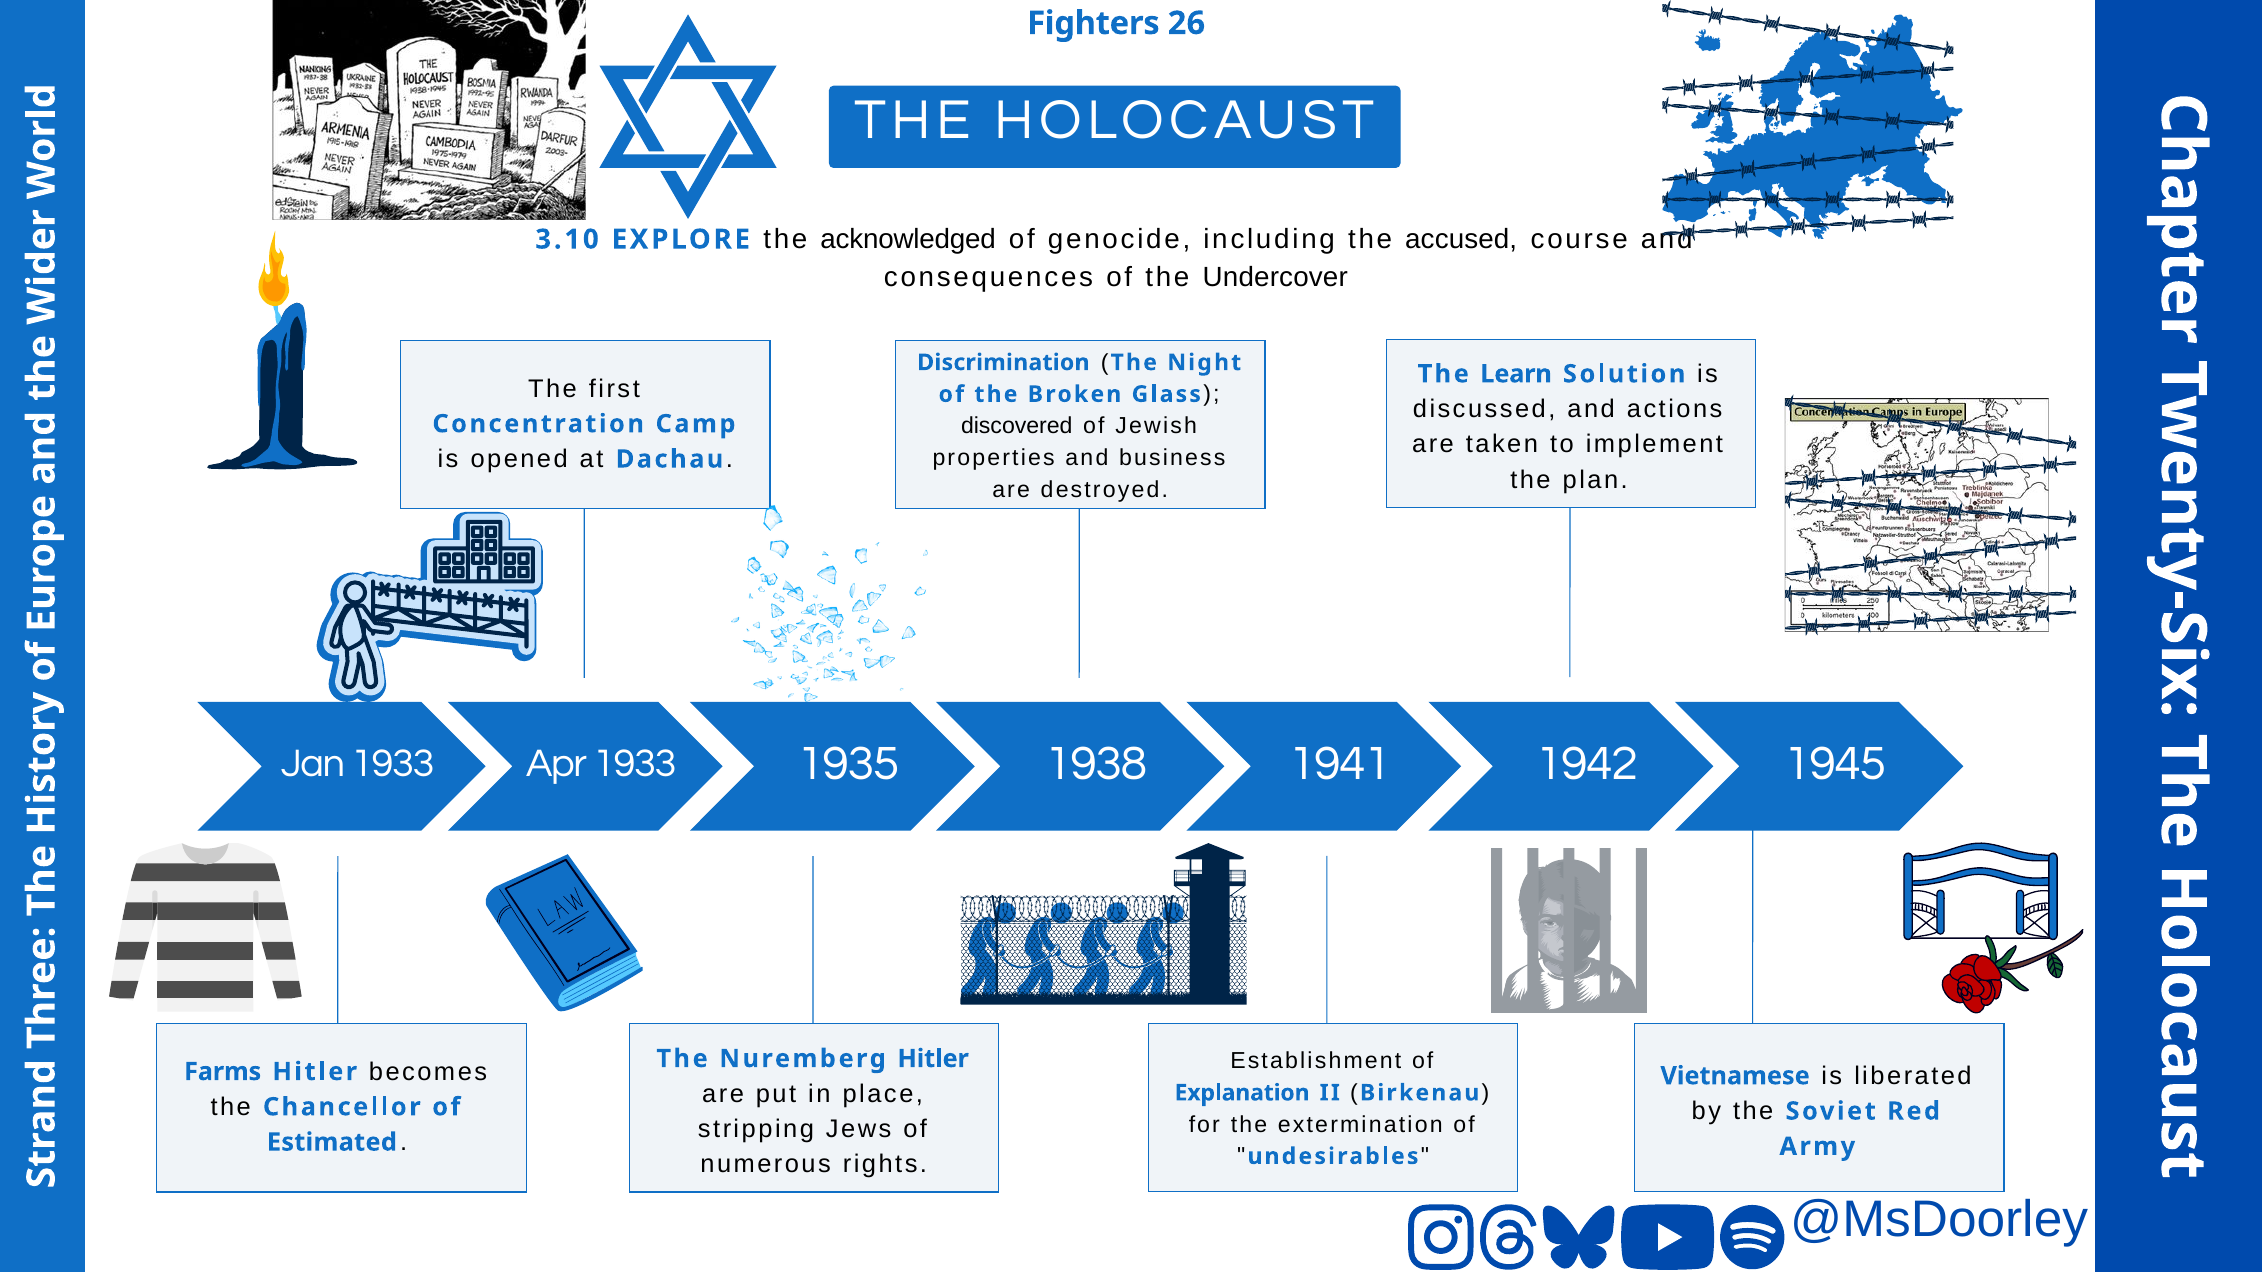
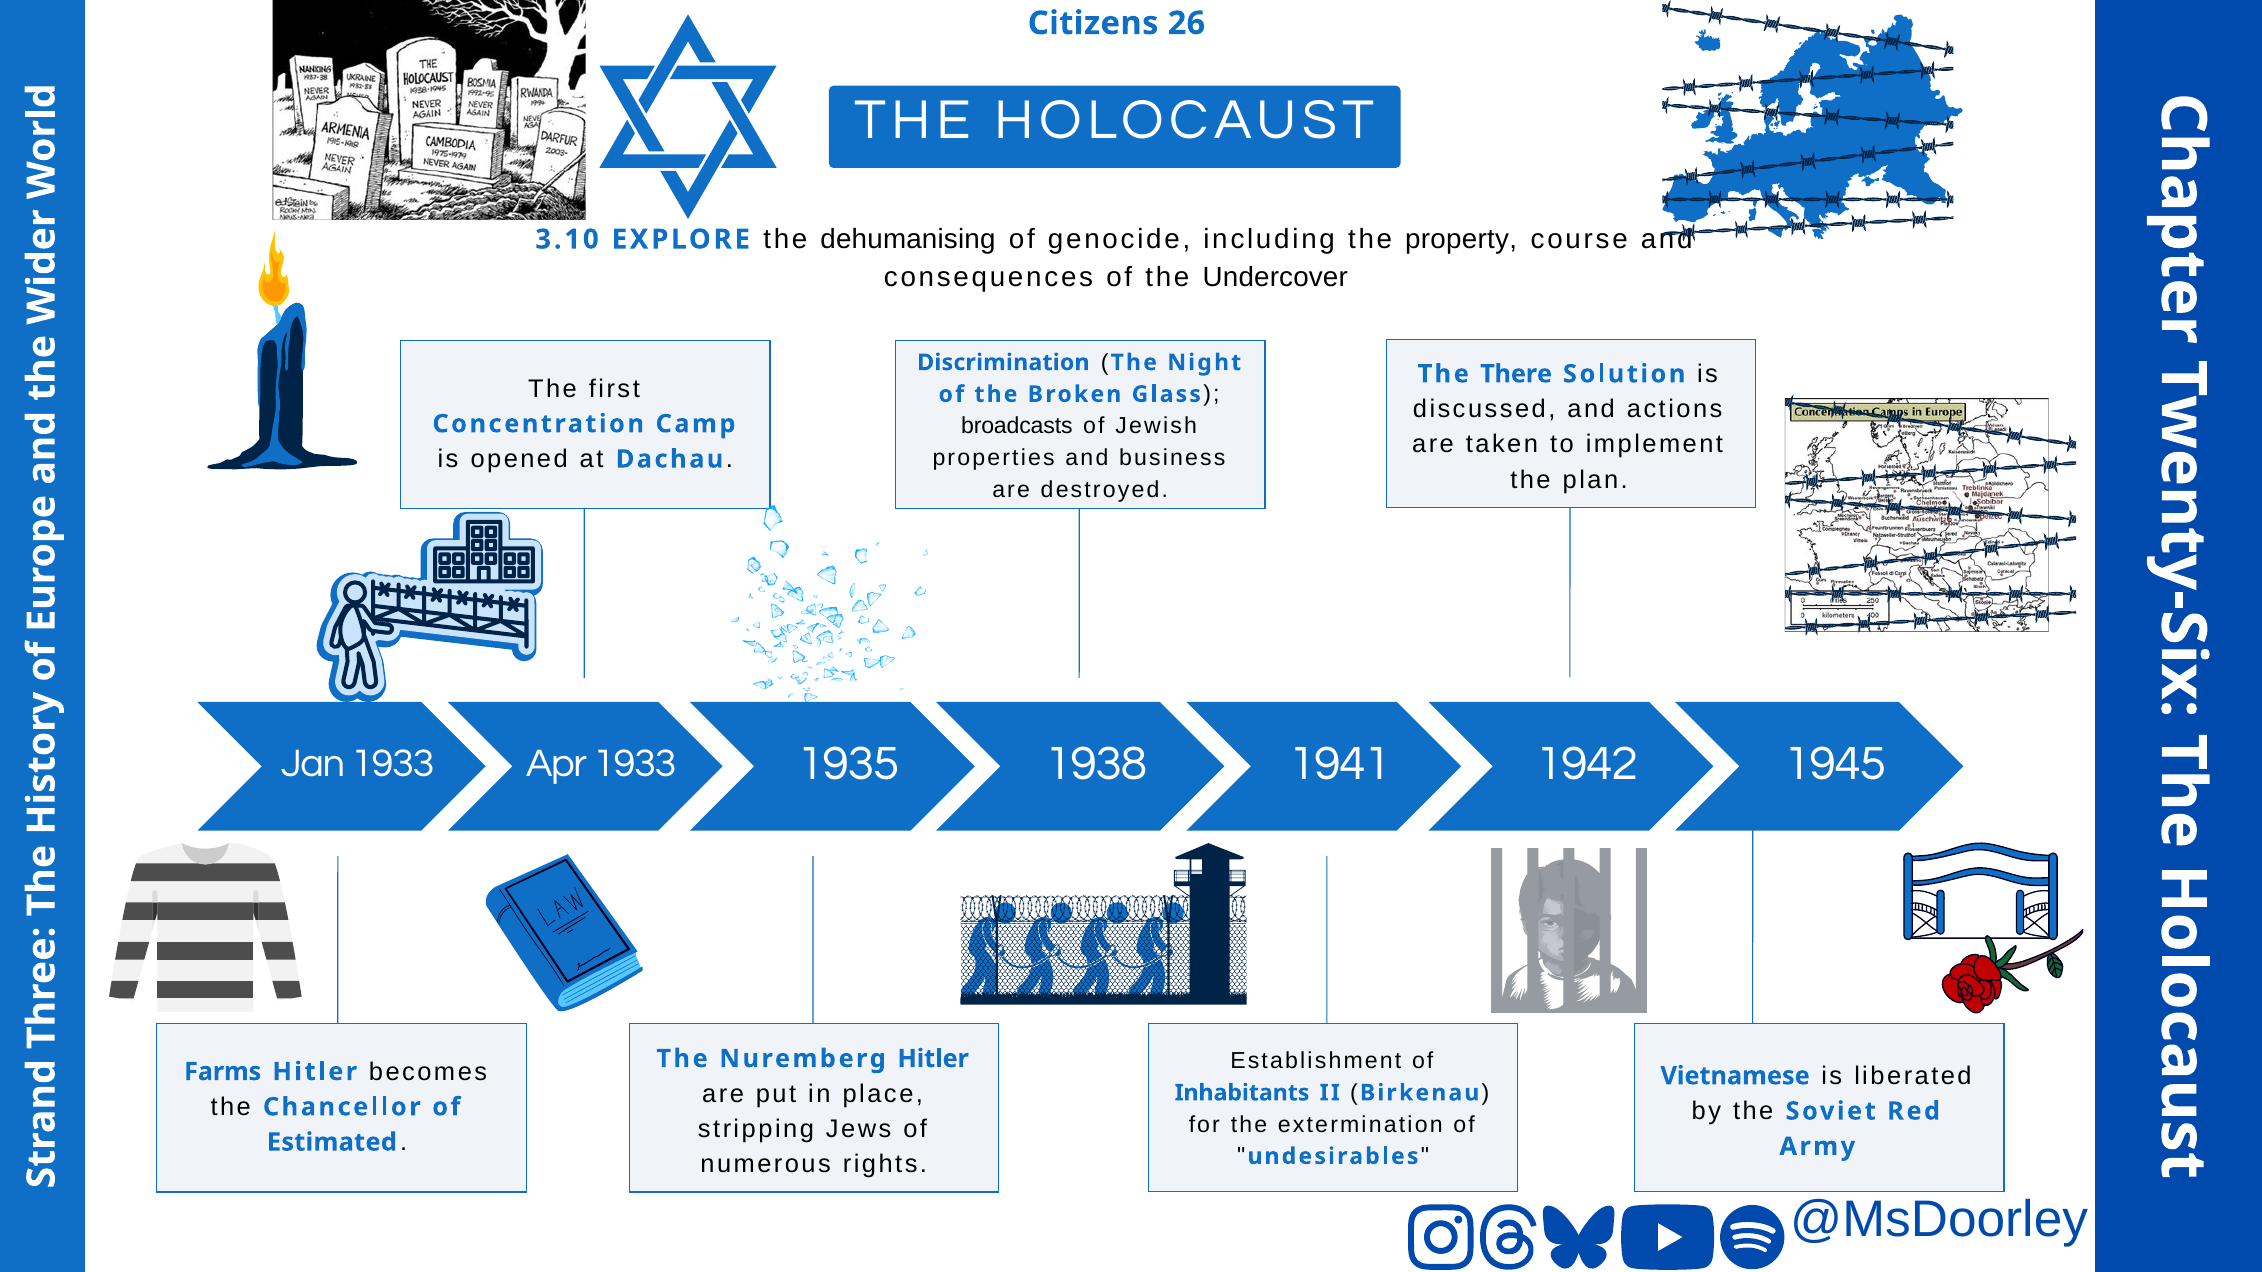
Fighters: Fighters -> Citizens (1093, 23)
acknowledged: acknowledged -> dehumanising (908, 239)
accused: accused -> property (1461, 239)
Learn: Learn -> There (1516, 374)
discovered: discovered -> broadcasts (1017, 426)
Explanation: Explanation -> Inhabitants (1242, 1093)
